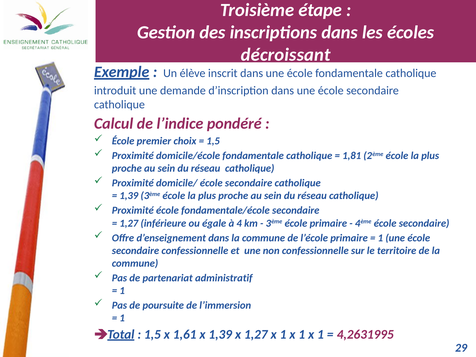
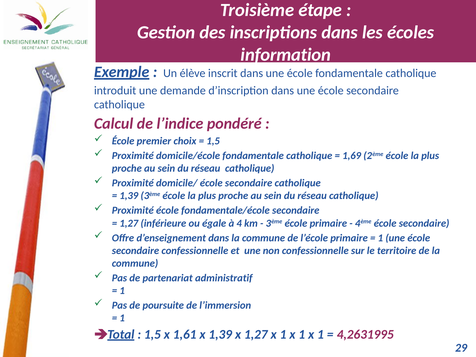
décroissant: décroissant -> information (286, 55)
1,81: 1,81 -> 1,69 (352, 156)
